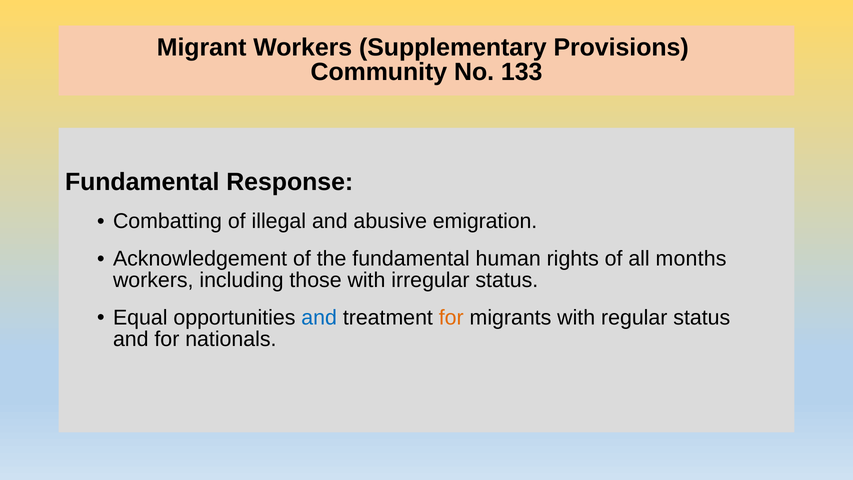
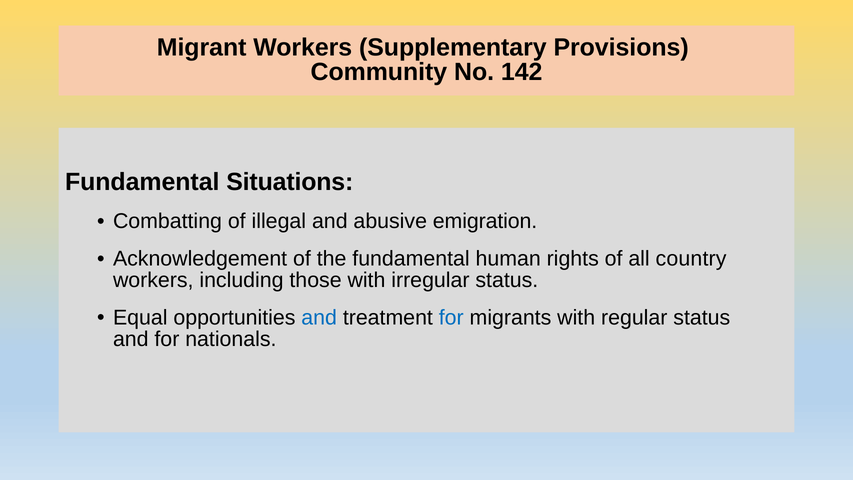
133: 133 -> 142 (522, 72)
Response: Response -> Situations (290, 182)
months: months -> country (691, 259)
for colour: orange -> blue (451, 317)
